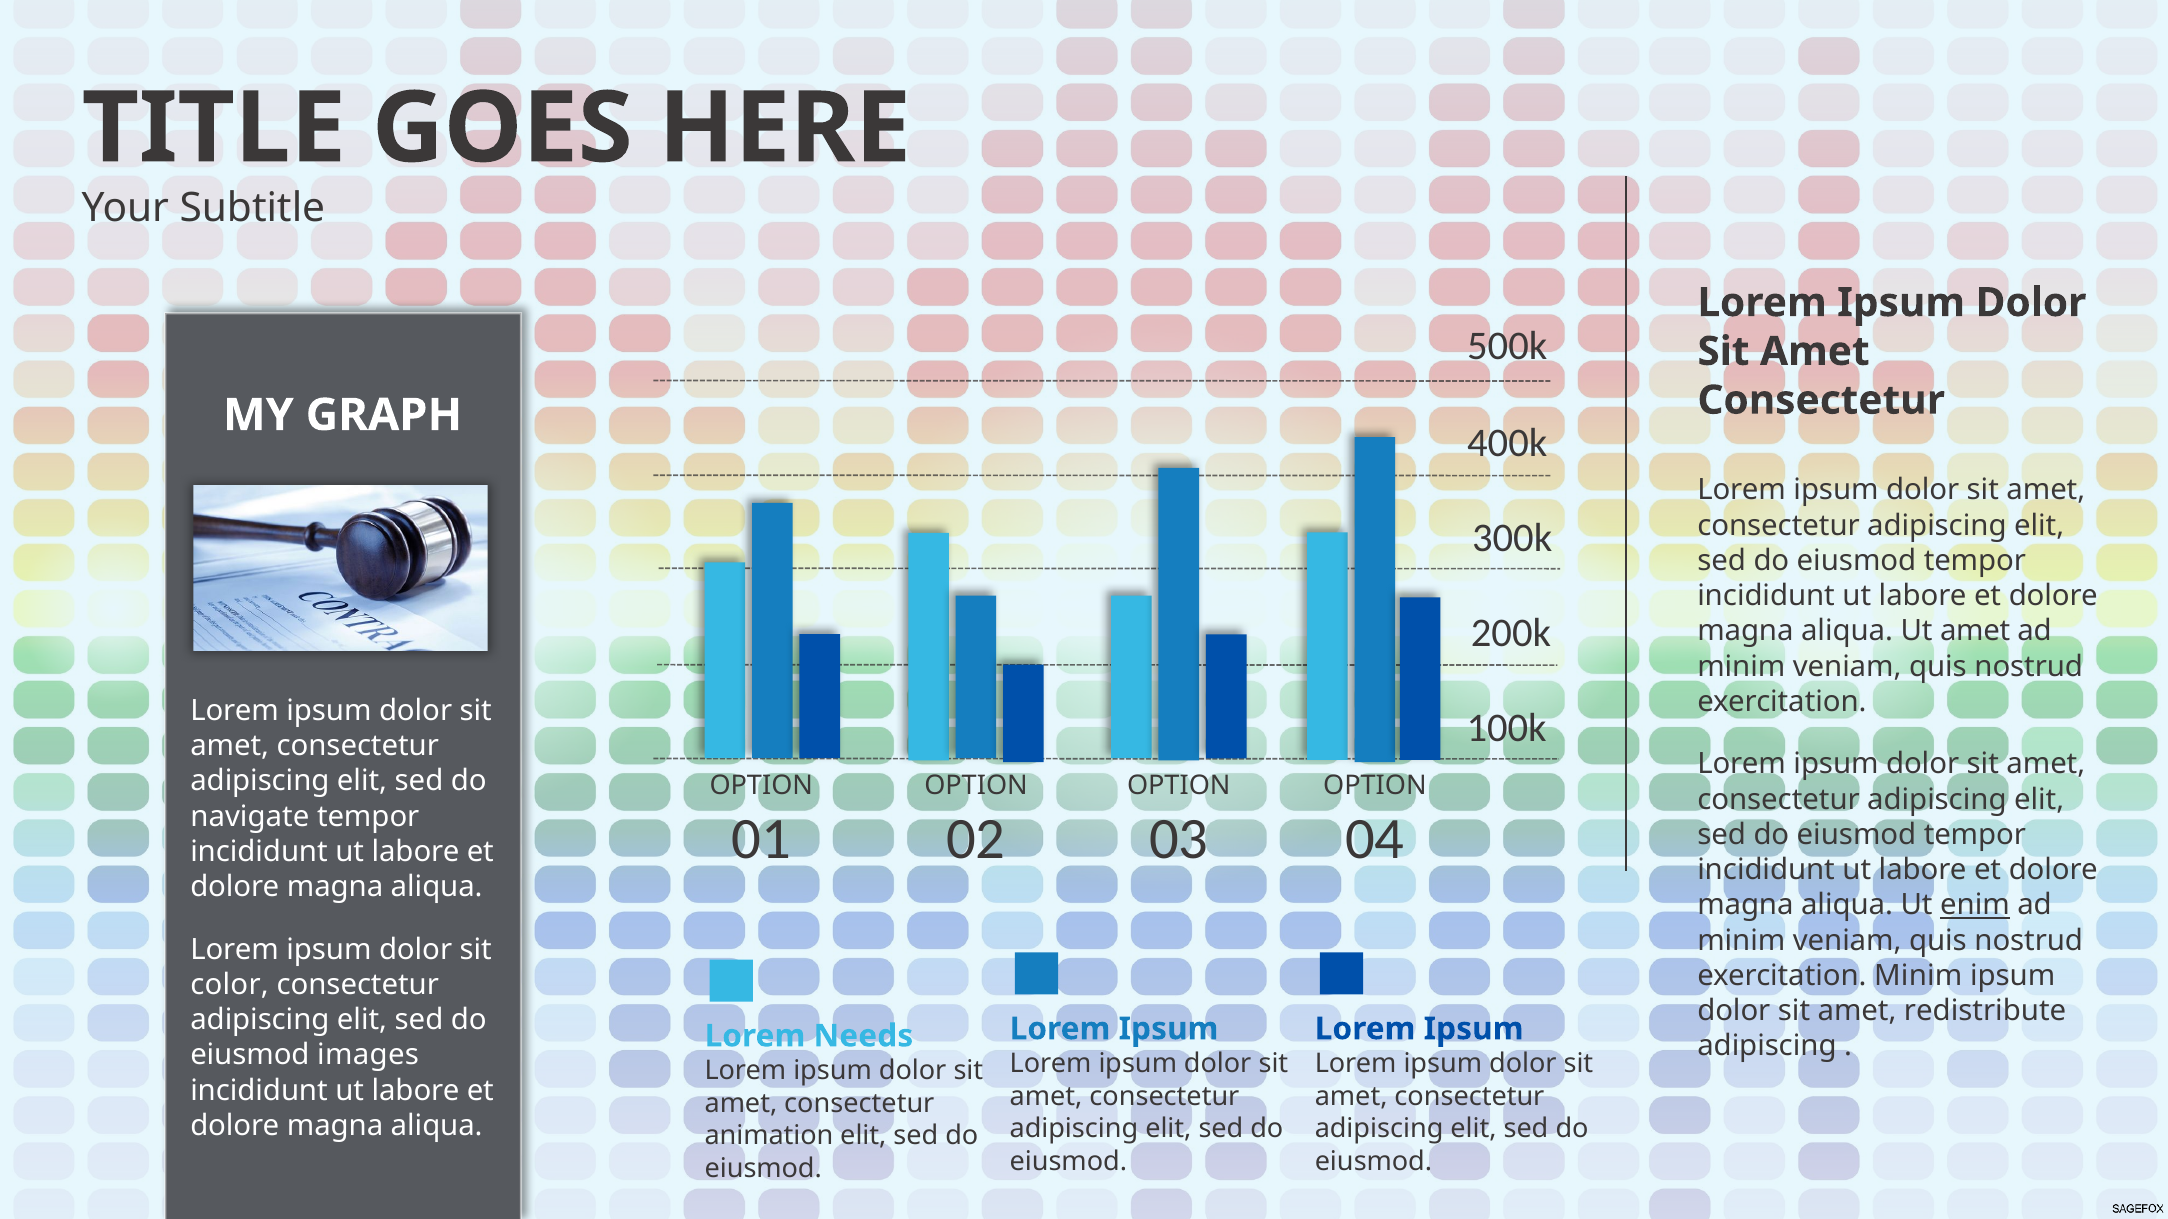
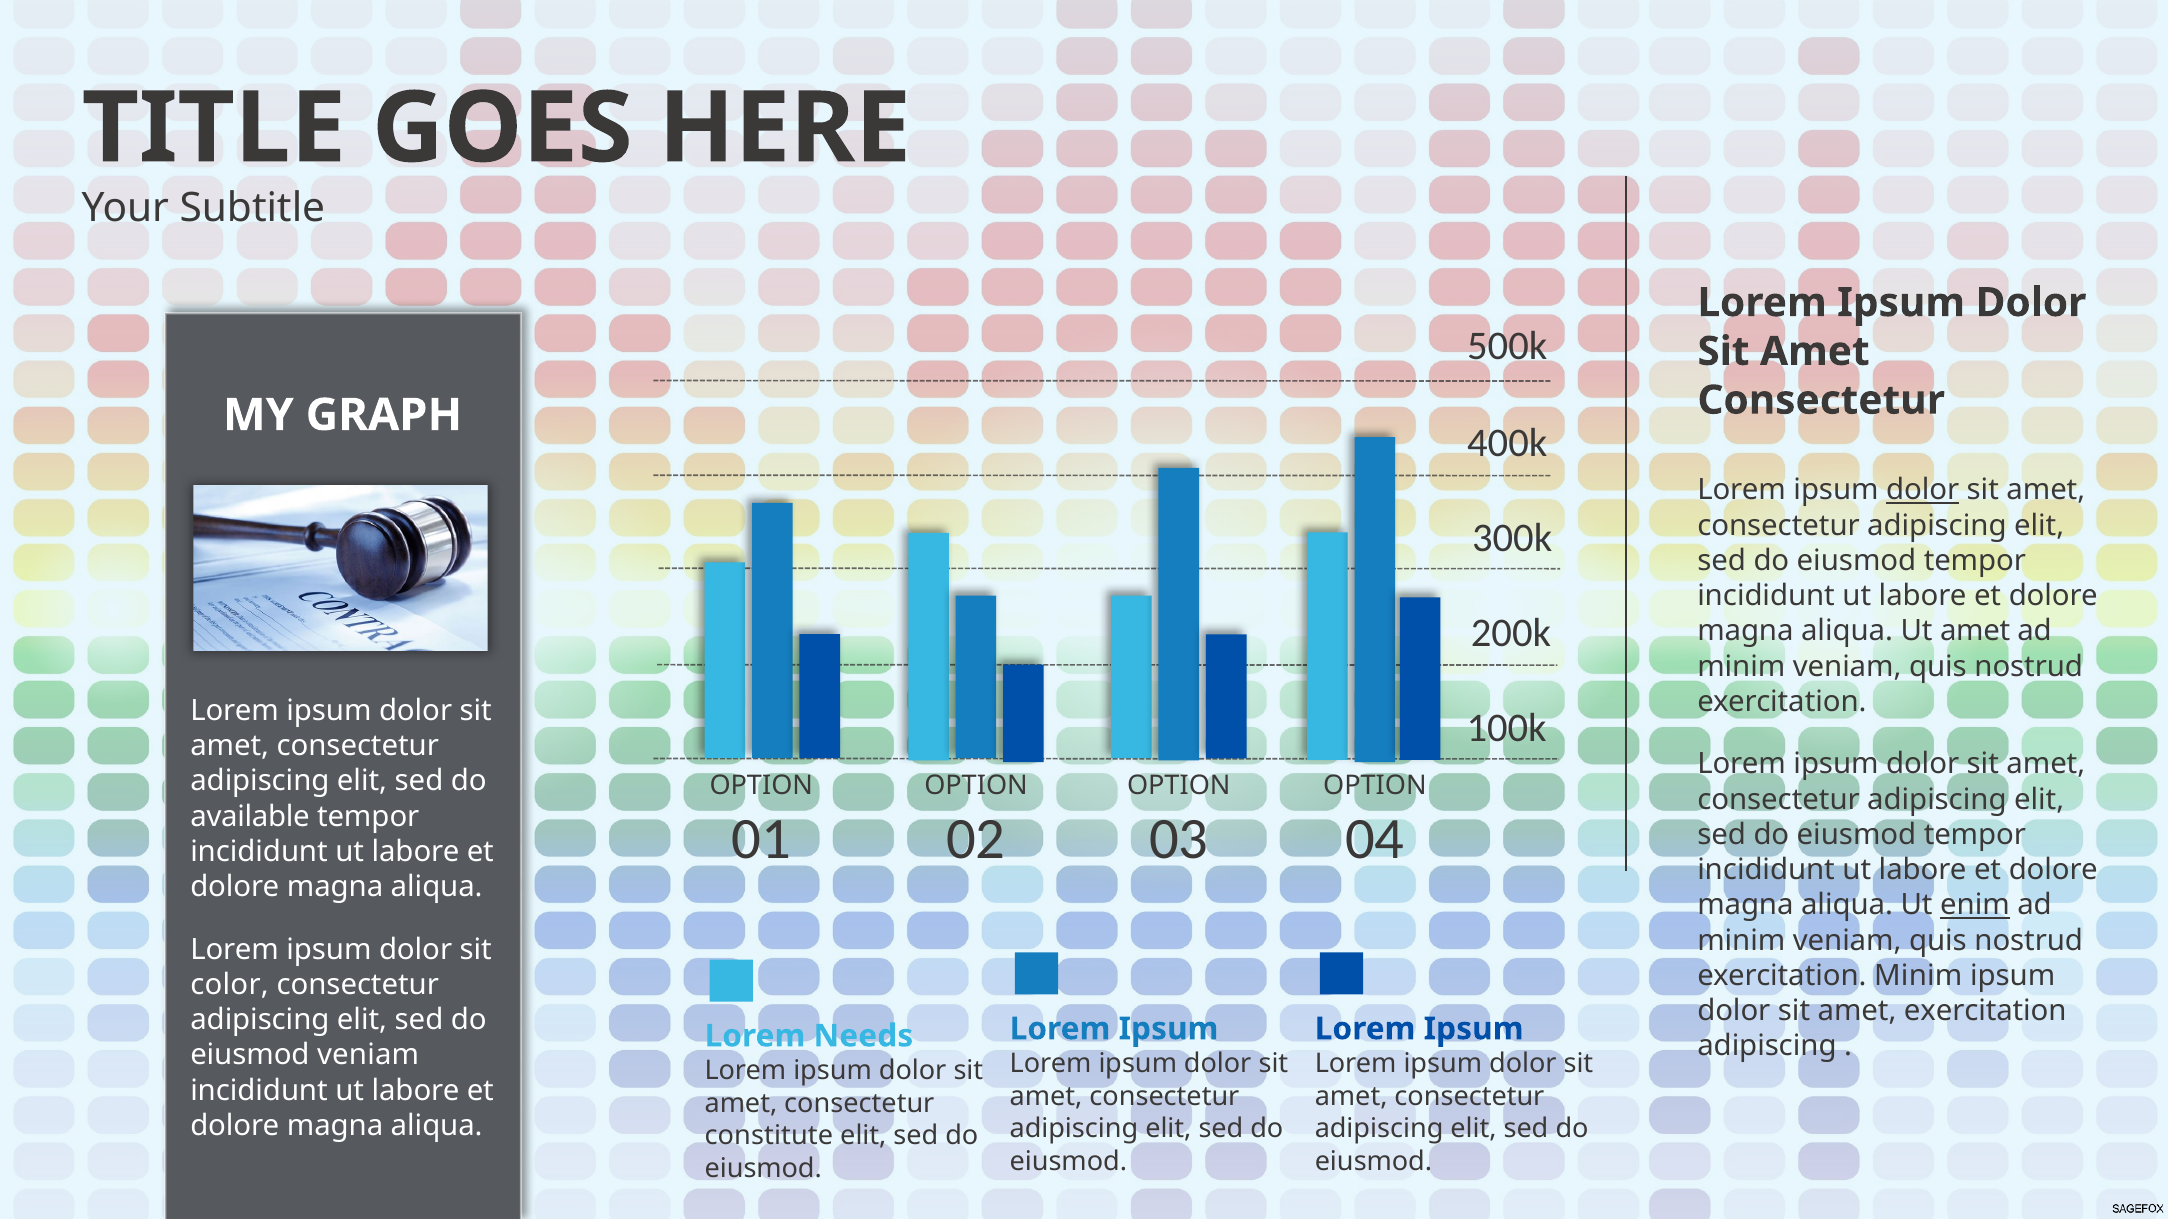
dolor underline: none -> present (1923, 490)
navigate: navigate -> available (250, 817)
amet redistribute: redistribute -> exercitation (1985, 1011)
eiusmod images: images -> veniam (368, 1056)
animation: animation -> constitute (769, 1136)
